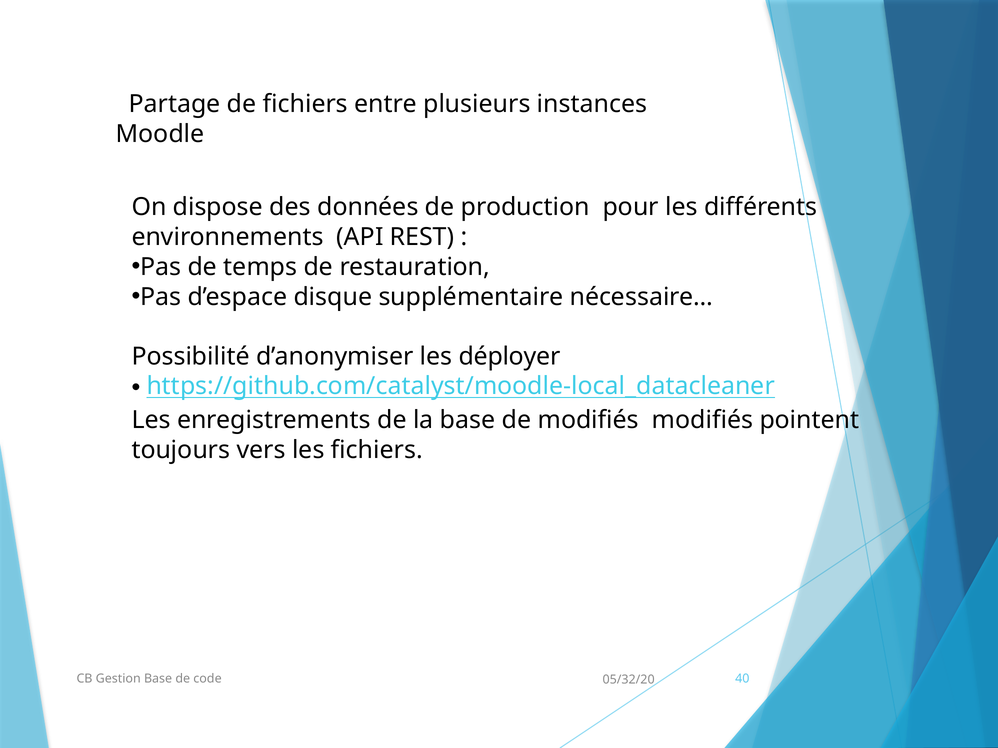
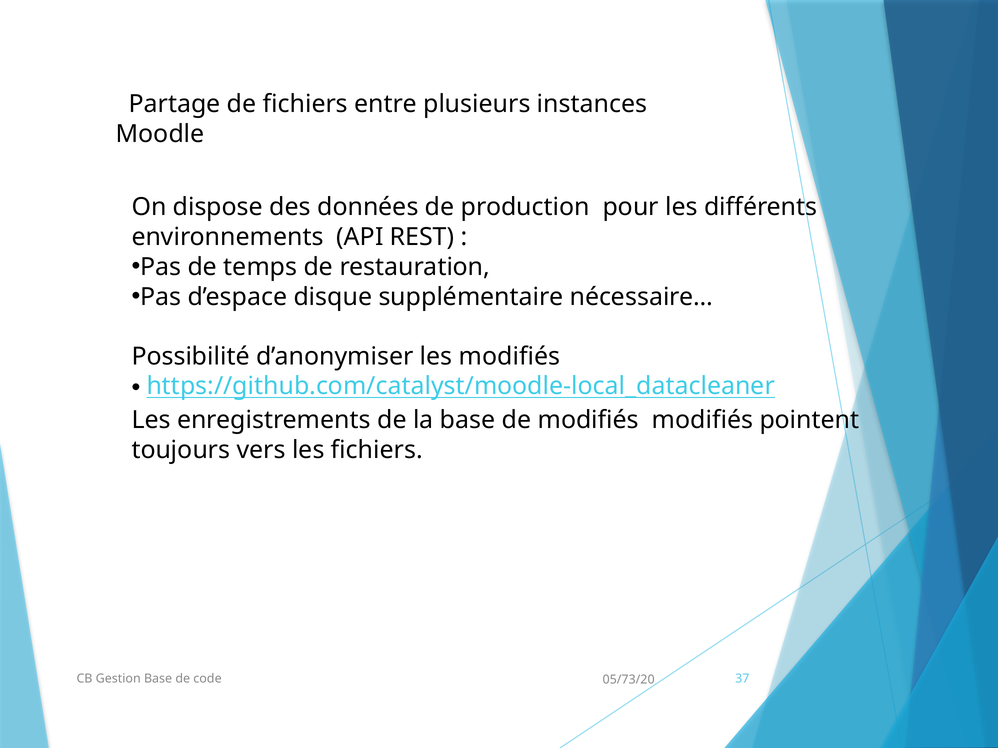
les déployer: déployer -> modifiés (509, 357)
40: 40 -> 37 (742, 679)
05/32/20: 05/32/20 -> 05/73/20 (629, 680)
